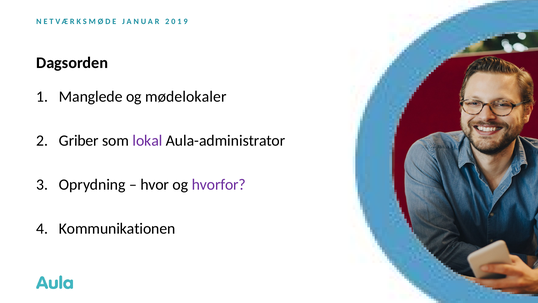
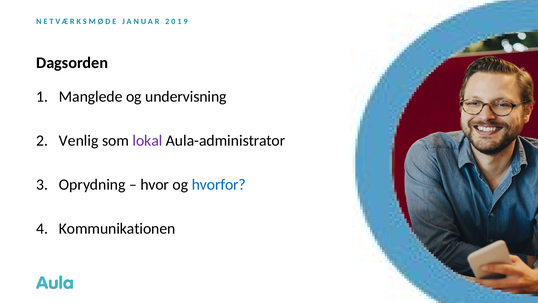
mødelokaler: mødelokaler -> undervisning (186, 96)
Griber: Griber -> Venlig (79, 140)
hvorfor colour: purple -> blue (219, 184)
